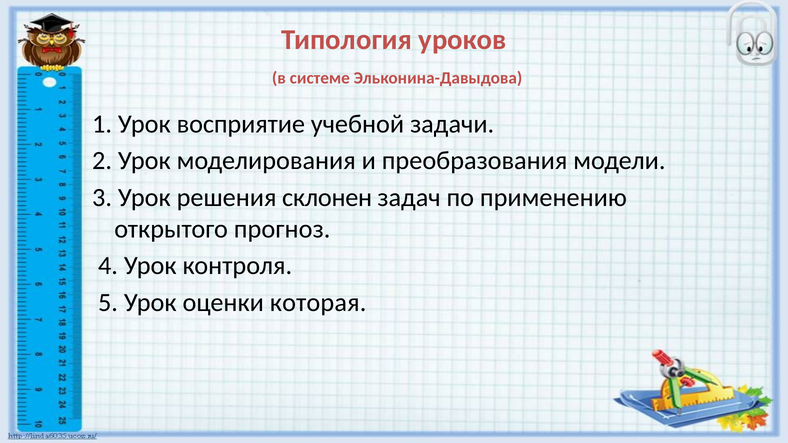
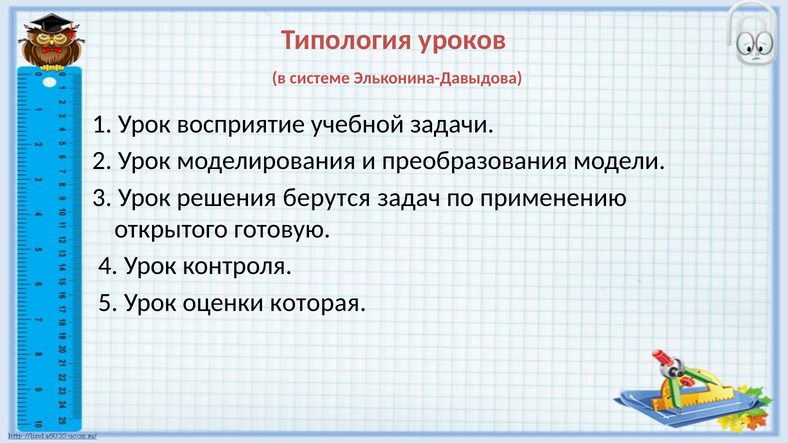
склонен: склонен -> берутся (327, 198)
прогноз: прогноз -> готовую (282, 229)
